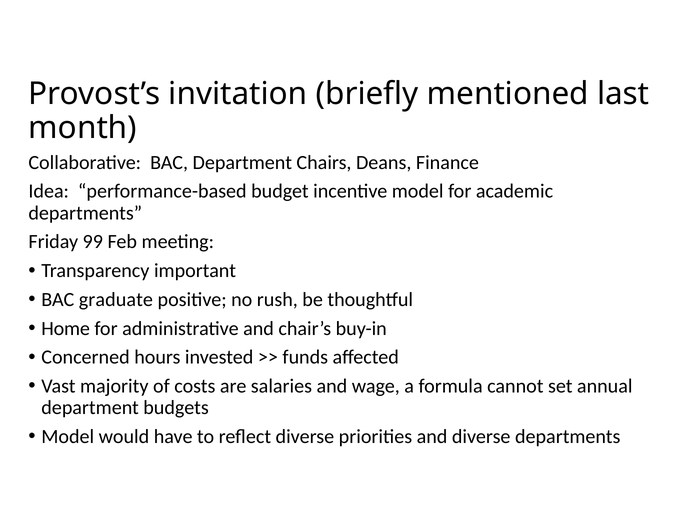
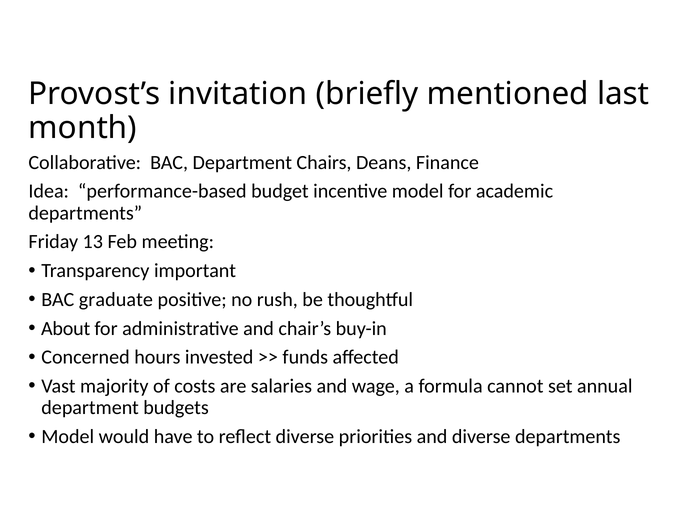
99: 99 -> 13 (93, 242)
Home: Home -> About (66, 329)
